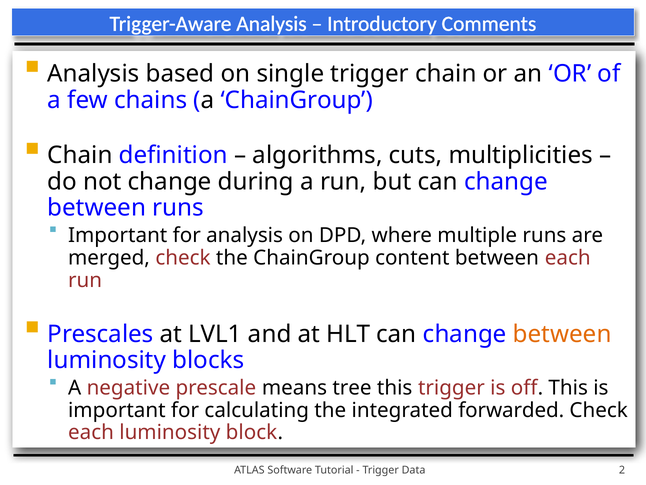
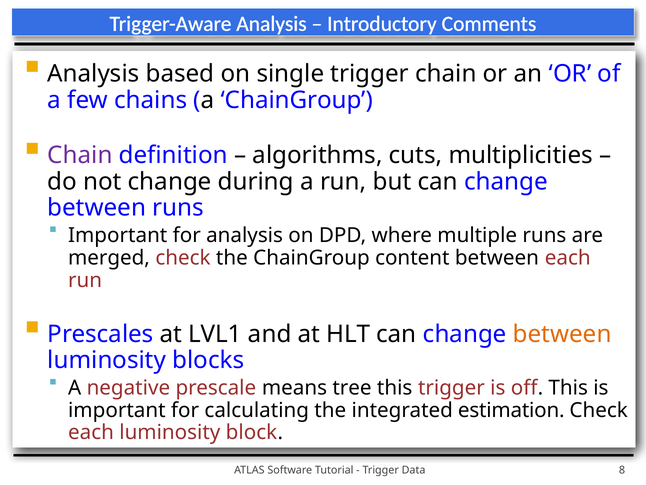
Chain colour: black -> purple (80, 155)
forwarded: forwarded -> estimation (511, 410)
2: 2 -> 8 (622, 470)
